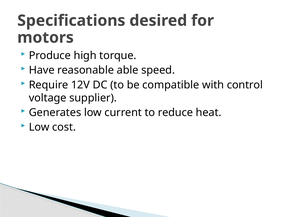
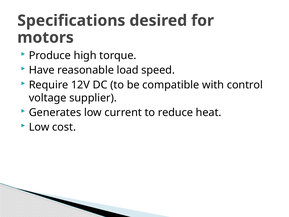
able: able -> load (128, 70)
